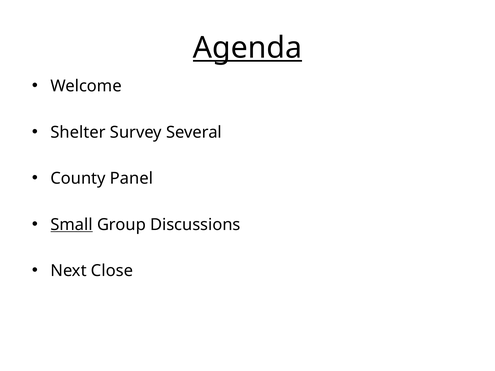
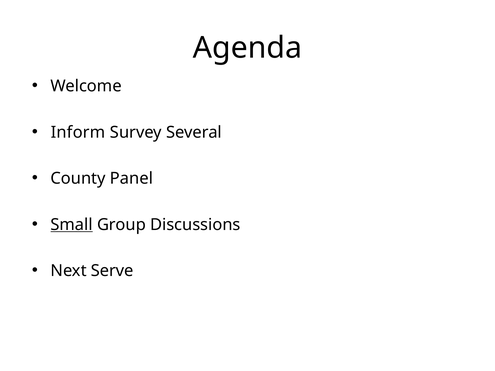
Agenda underline: present -> none (247, 48)
Shelter: Shelter -> Inform (78, 132)
Close: Close -> Serve (112, 271)
